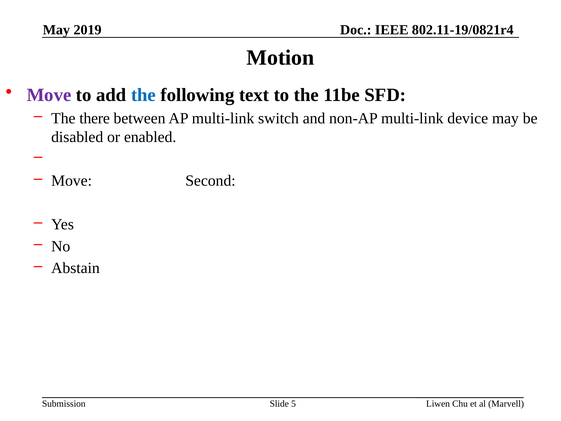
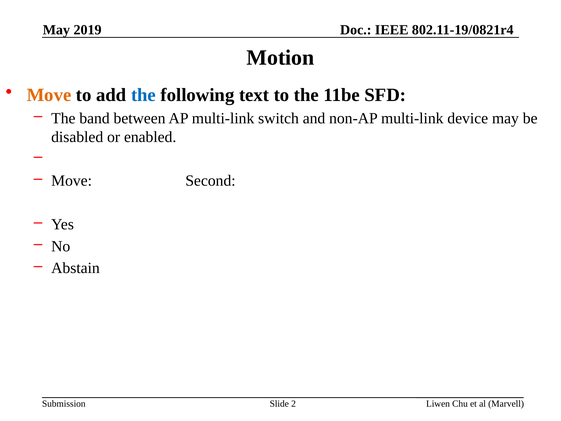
Move colour: purple -> orange (49, 95)
there: there -> band (95, 118)
5: 5 -> 2 (294, 404)
